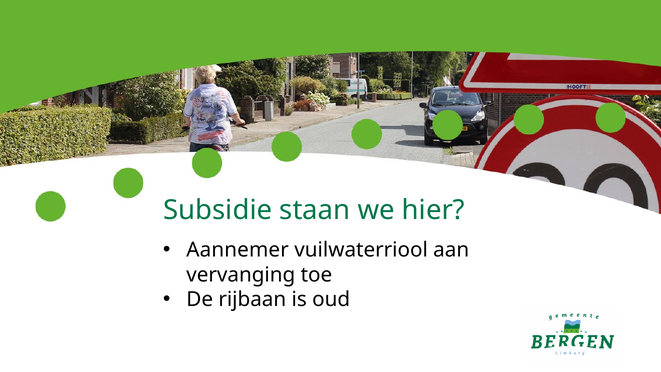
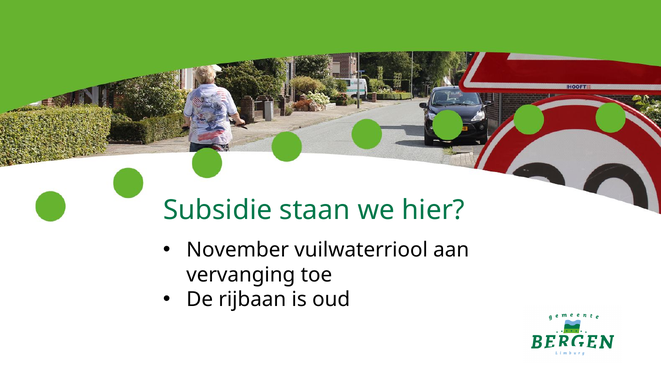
Aannemer: Aannemer -> November (238, 250)
